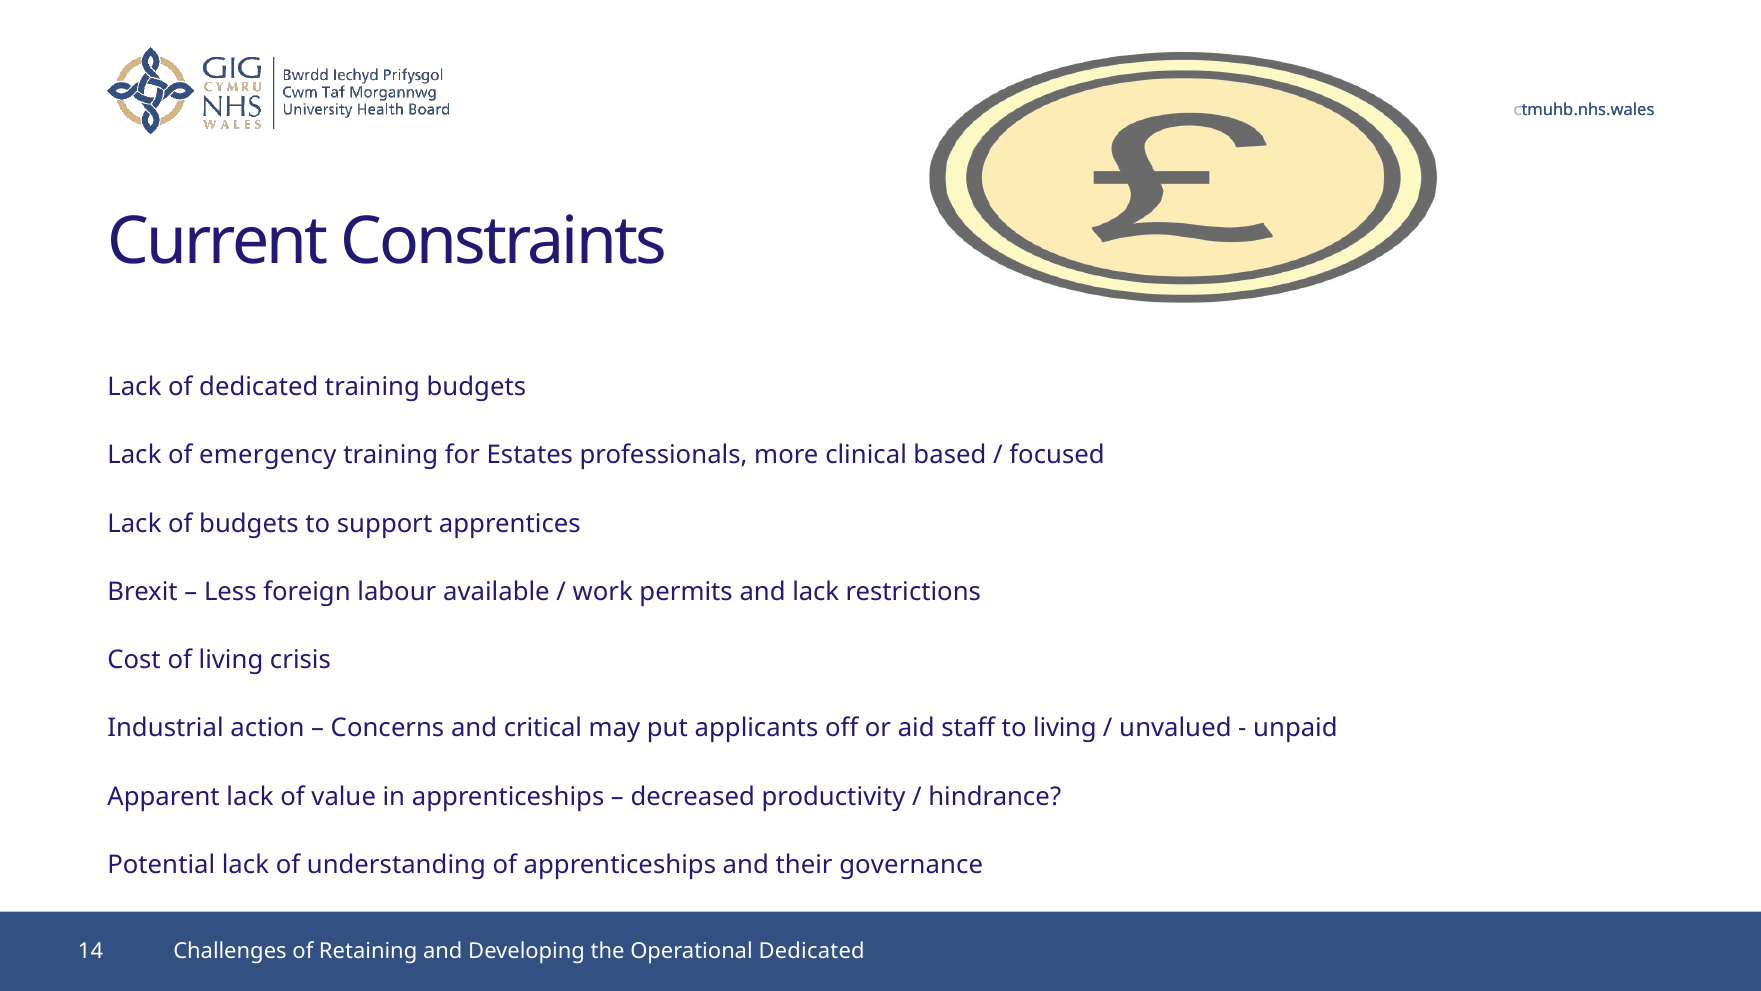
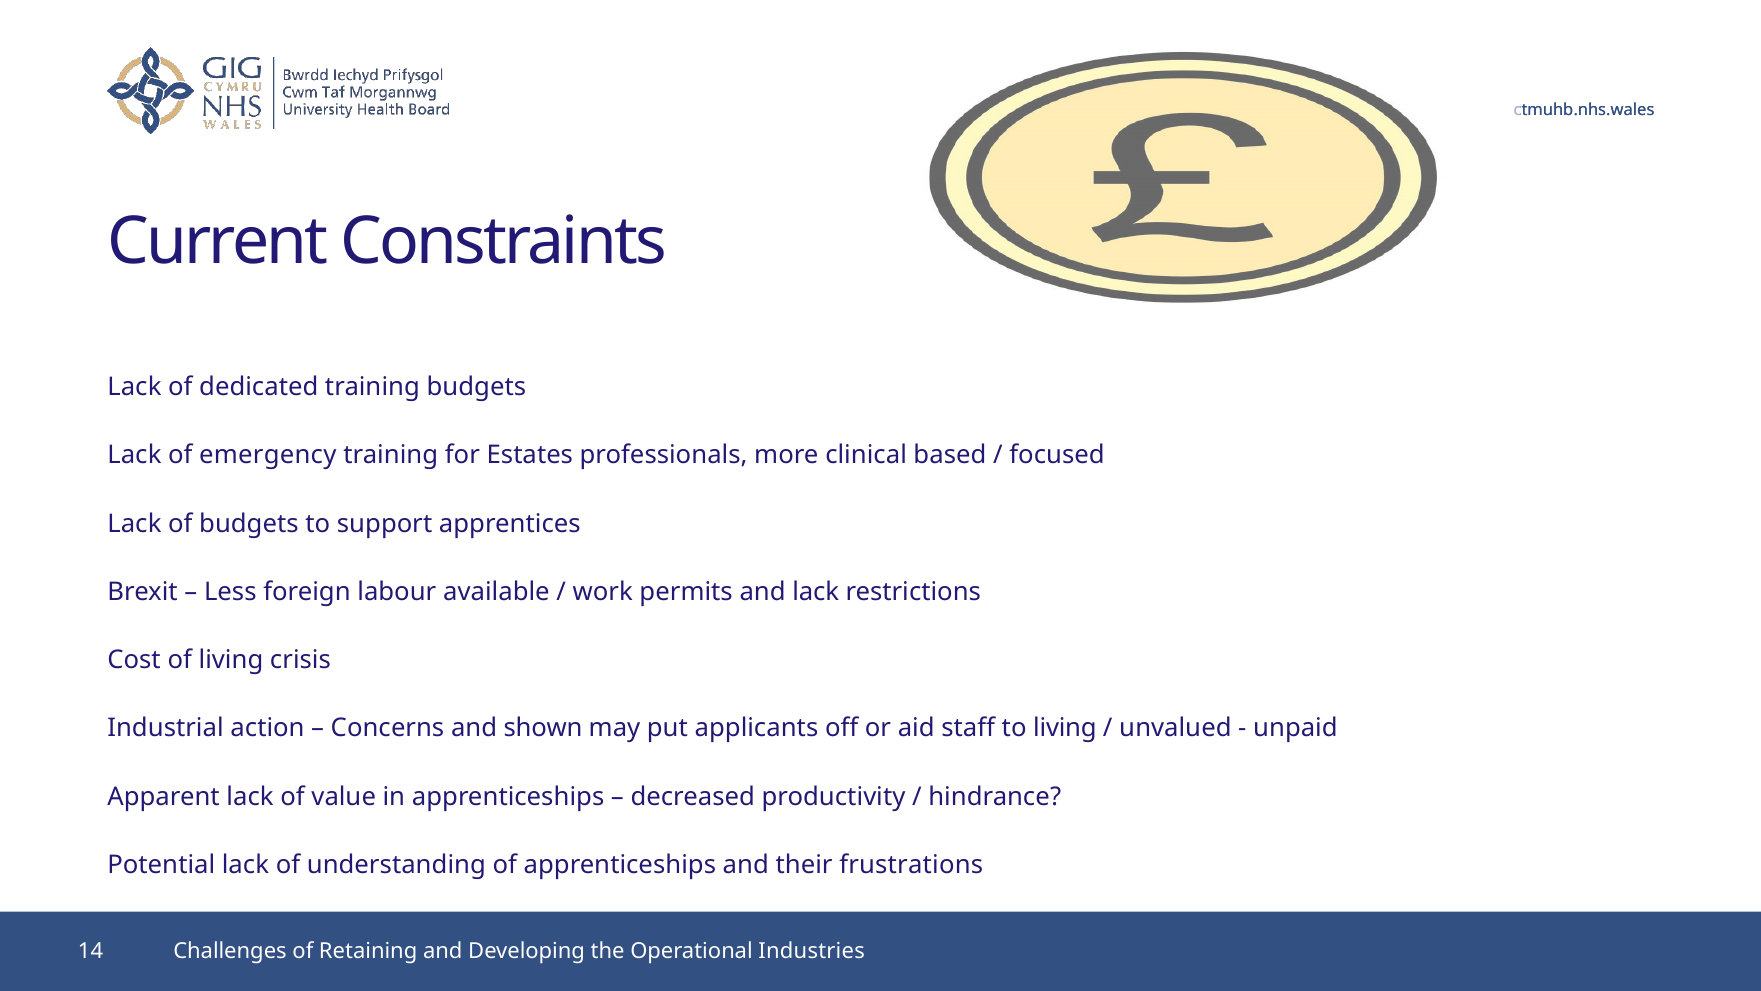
critical: critical -> shown (543, 728)
governance: governance -> frustrations (911, 865)
Operational Dedicated: Dedicated -> Industries (812, 951)
